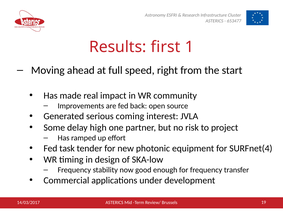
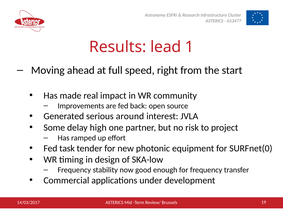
first: first -> lead (166, 47)
coming: coming -> around (130, 116)
SURFnet(4: SURFnet(4 -> SURFnet(0 (251, 149)
